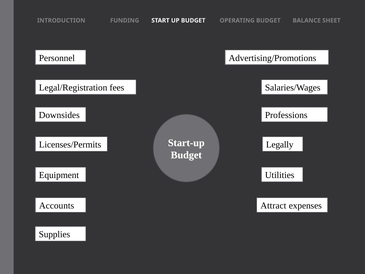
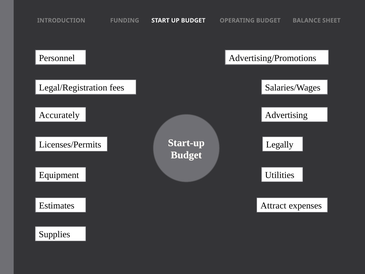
Downsides: Downsides -> Accurately (59, 115)
Professions: Professions -> Advertising (286, 115)
Accounts: Accounts -> Estimates (57, 205)
